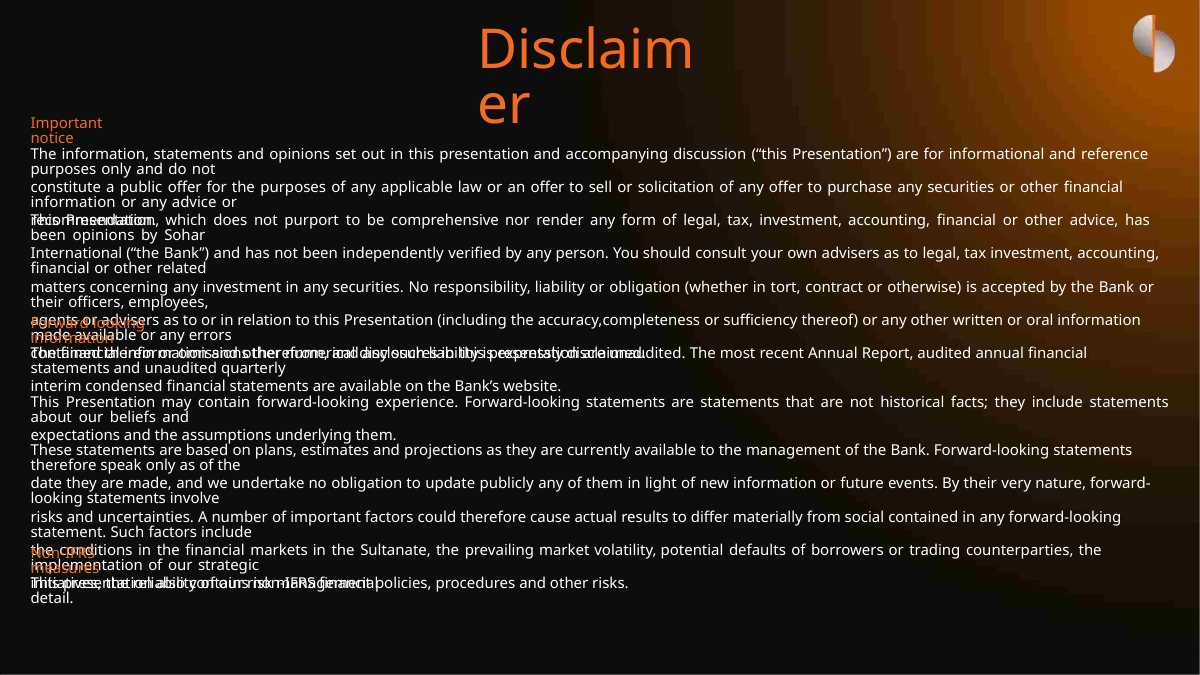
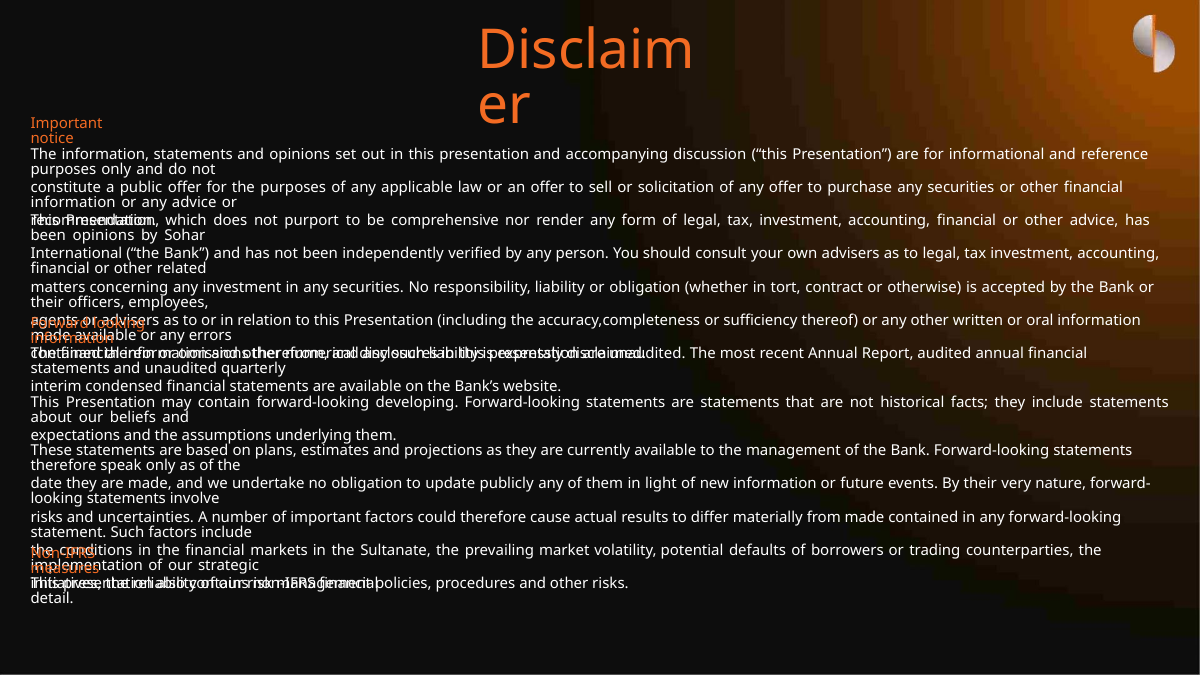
experience: experience -> developing (417, 402)
from social: social -> made (864, 517)
